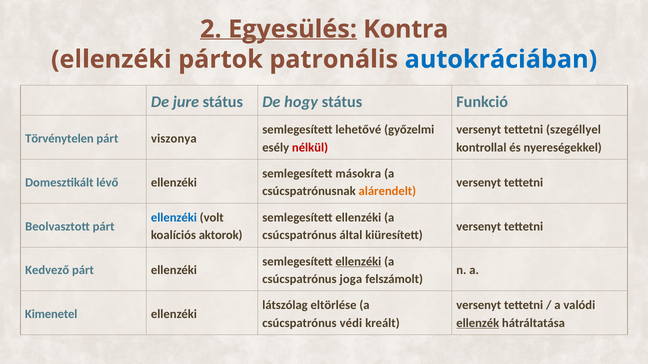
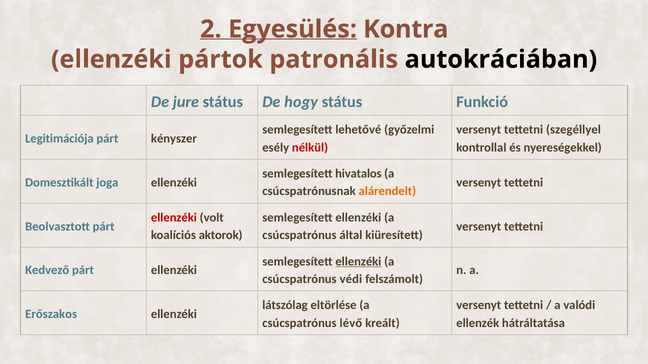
autokráciában colour: blue -> black (501, 60)
Törvénytelen: Törvénytelen -> Legitimációja (59, 139)
viszonya: viszonya -> kényszer (174, 139)
másokra: másokra -> hivatalos (358, 174)
lévő: lévő -> joga (107, 183)
ellenzéki colour: blue -> red (174, 218)
joga: joga -> védi (351, 279)
Kimenetel: Kimenetel -> Erőszakos (51, 315)
védi: védi -> lévő (351, 323)
ellenzék underline: present -> none (478, 323)
